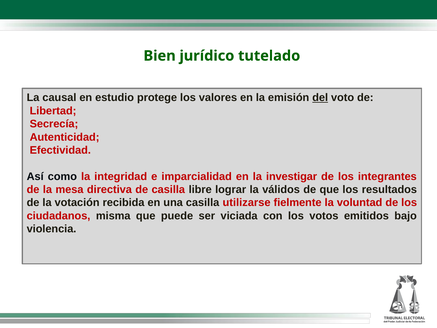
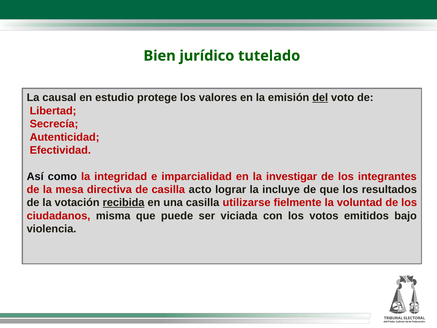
libre: libre -> acto (200, 189)
válidos: válidos -> incluye (281, 189)
recibida underline: none -> present (124, 203)
